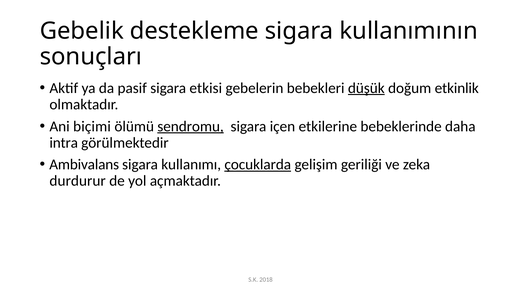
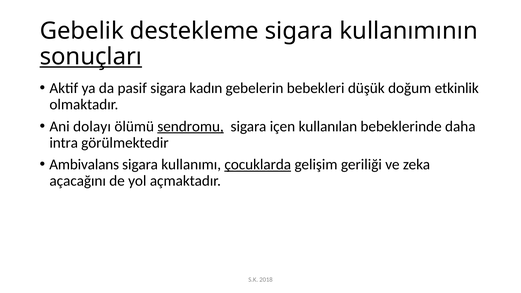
sonuçları underline: none -> present (91, 57)
etkisi: etkisi -> kadın (206, 88)
düşük underline: present -> none (366, 88)
biçimi: biçimi -> dolayı (92, 126)
etkilerine: etkilerine -> kullanılan (328, 126)
durdurur: durdurur -> açacağını (78, 181)
